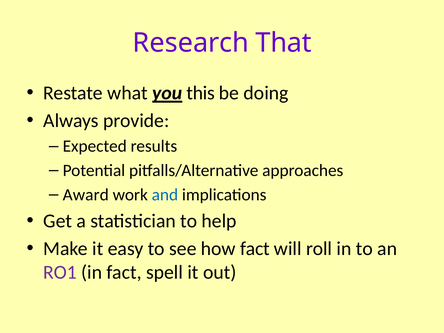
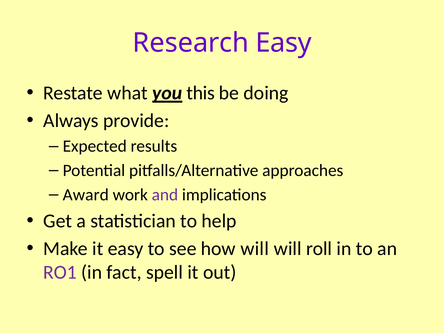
Research That: That -> Easy (284, 43)
and colour: blue -> purple (165, 195)
how fact: fact -> will (255, 249)
